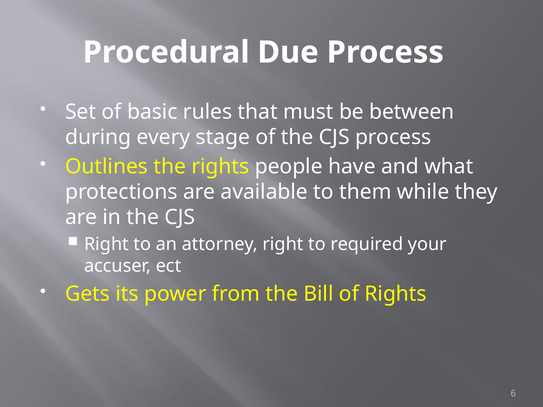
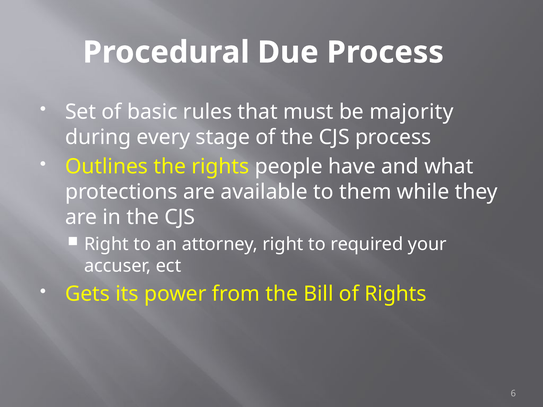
between: between -> majority (412, 112)
